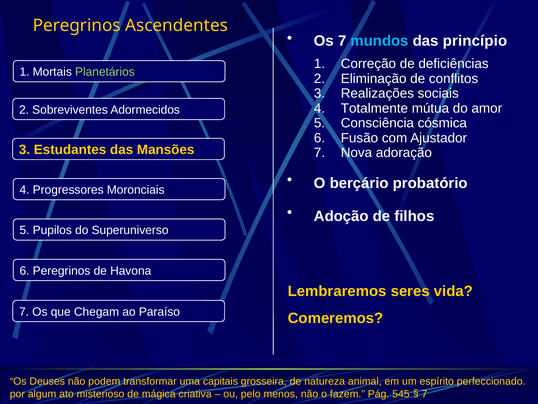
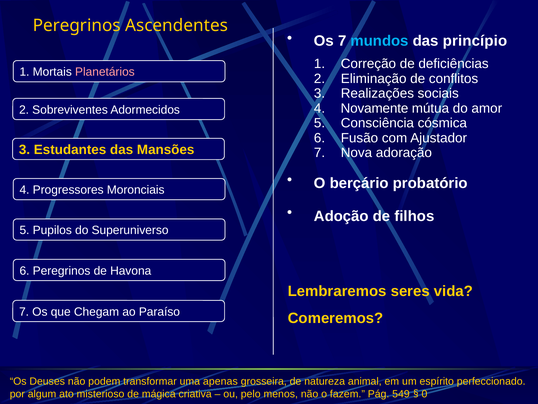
Planetários colour: light green -> pink (105, 72)
Totalmente: Totalmente -> Novamente (374, 108)
capitais: capitais -> apenas (220, 381)
545: 545 -> 549 (401, 393)
7: 7 -> 0 (424, 393)
